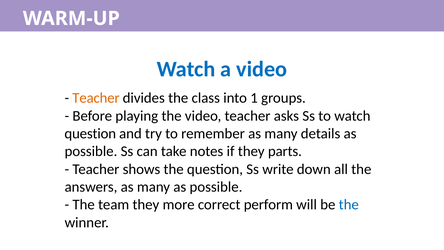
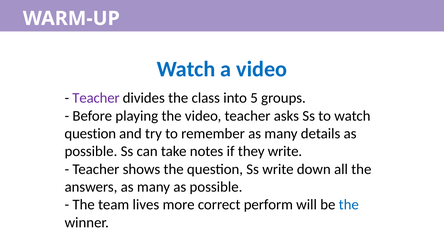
Teacher colour: orange -> purple (96, 98)
1: 1 -> 5 (254, 98)
they parts: parts -> write (285, 151)
team they: they -> lives (146, 205)
